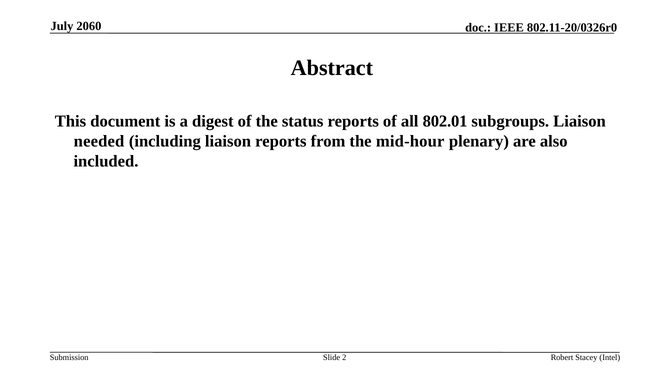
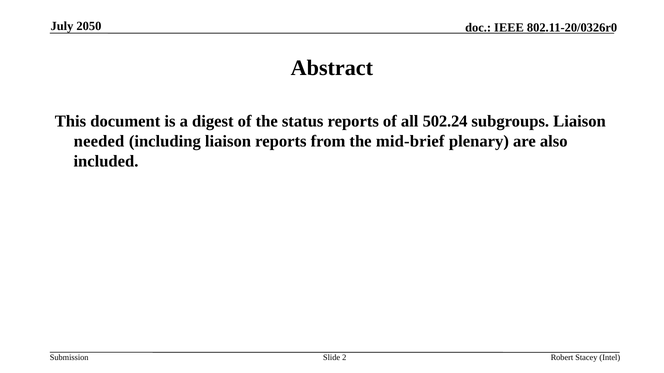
2060: 2060 -> 2050 (89, 26)
802.01: 802.01 -> 502.24 (445, 122)
mid-hour: mid-hour -> mid-brief (410, 141)
